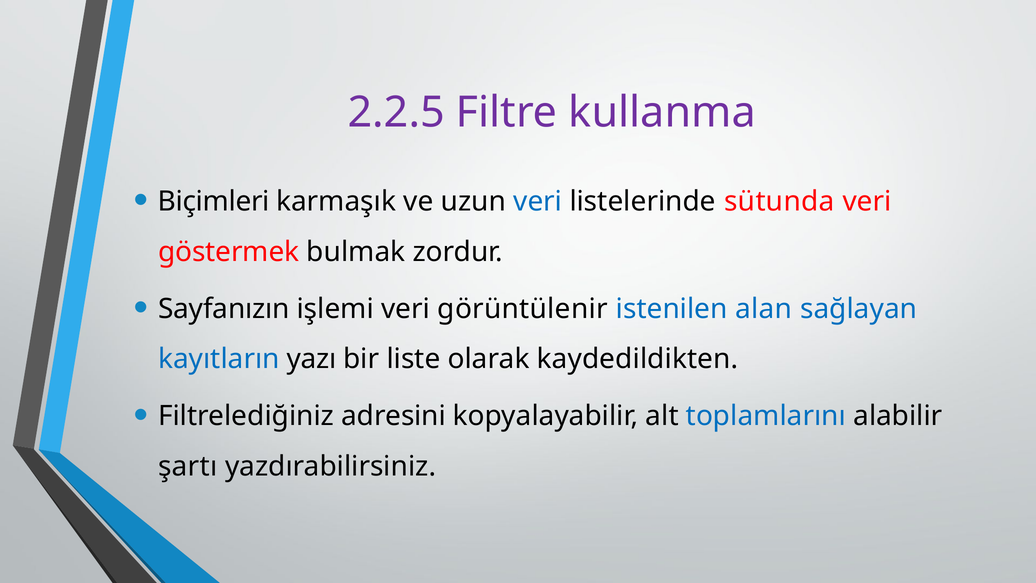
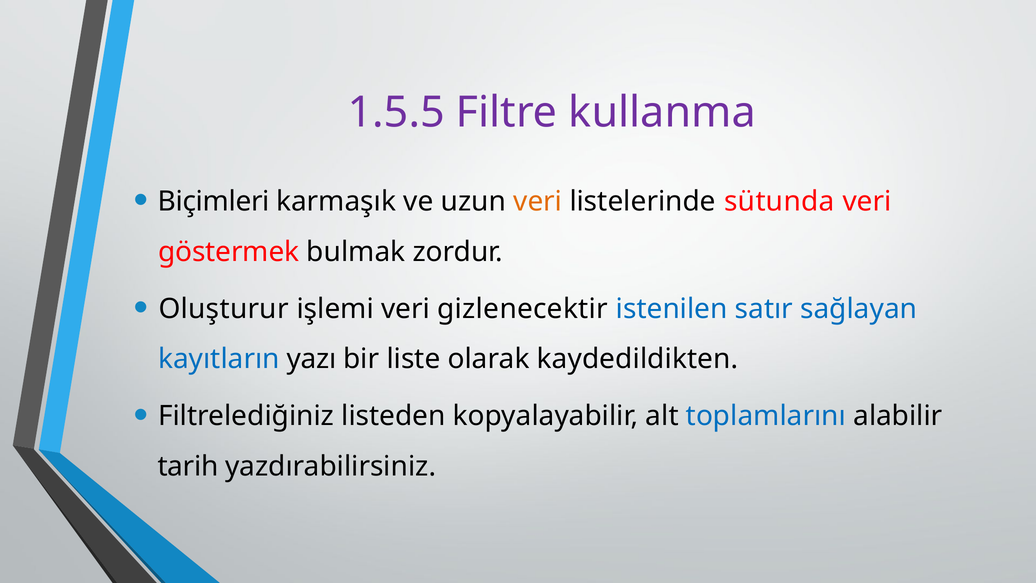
2.2.5: 2.2.5 -> 1.5.5 (396, 112)
veri colour: blue -> orange (538, 201)
Sayfanızın: Sayfanızın -> Oluşturur (224, 309)
görüntülenir: görüntülenir -> gizlenecektir (523, 309)
alan: alan -> satır (764, 309)
adresini: adresini -> listeden (393, 416)
şartı: şartı -> tarih (188, 467)
